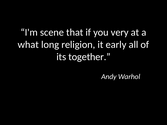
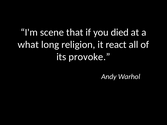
very: very -> died (120, 32)
early: early -> react (116, 45)
together: together -> provoke (89, 57)
